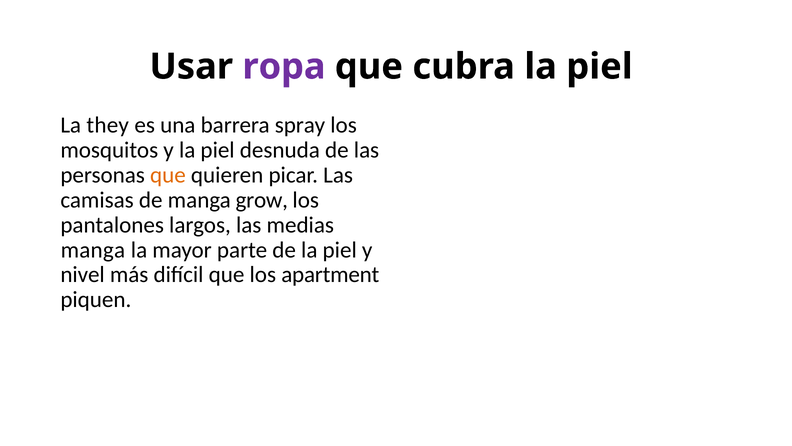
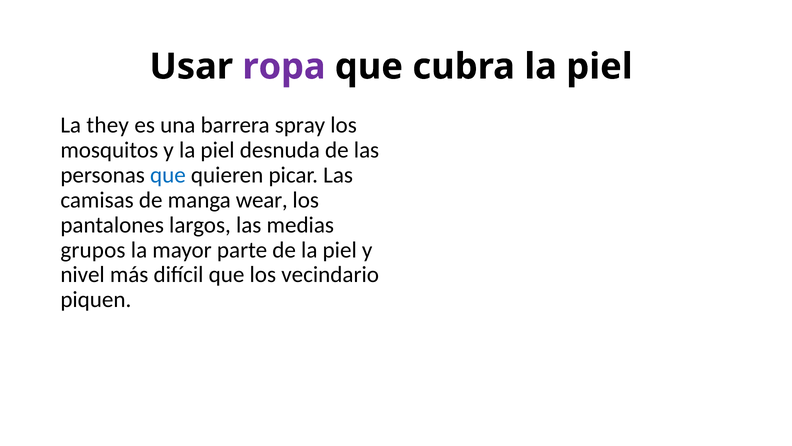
que colour: orange -> blue (168, 175)
grow: grow -> wear (262, 200)
manga: manga -> grupos (93, 250)
apartment: apartment -> vecindario (330, 275)
